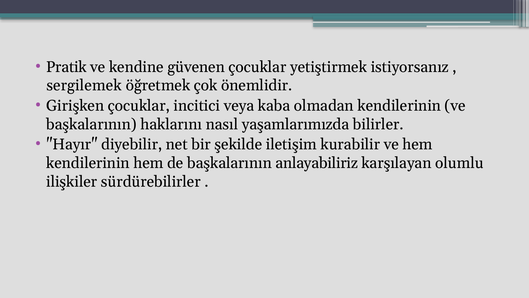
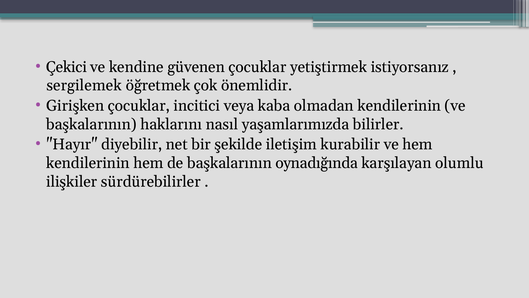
Pratik: Pratik -> Çekici (66, 67)
anlayabiliriz: anlayabiliriz -> oynadığında (317, 163)
